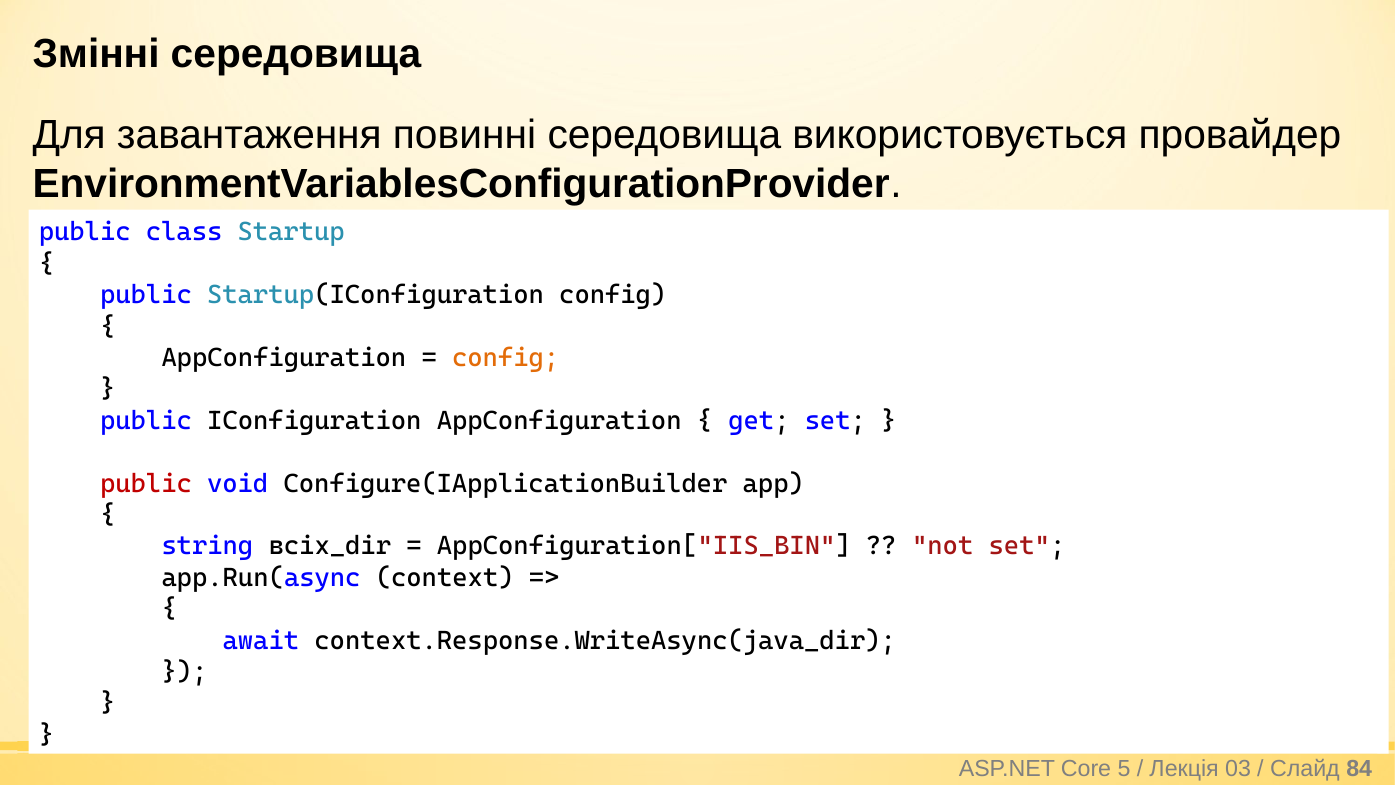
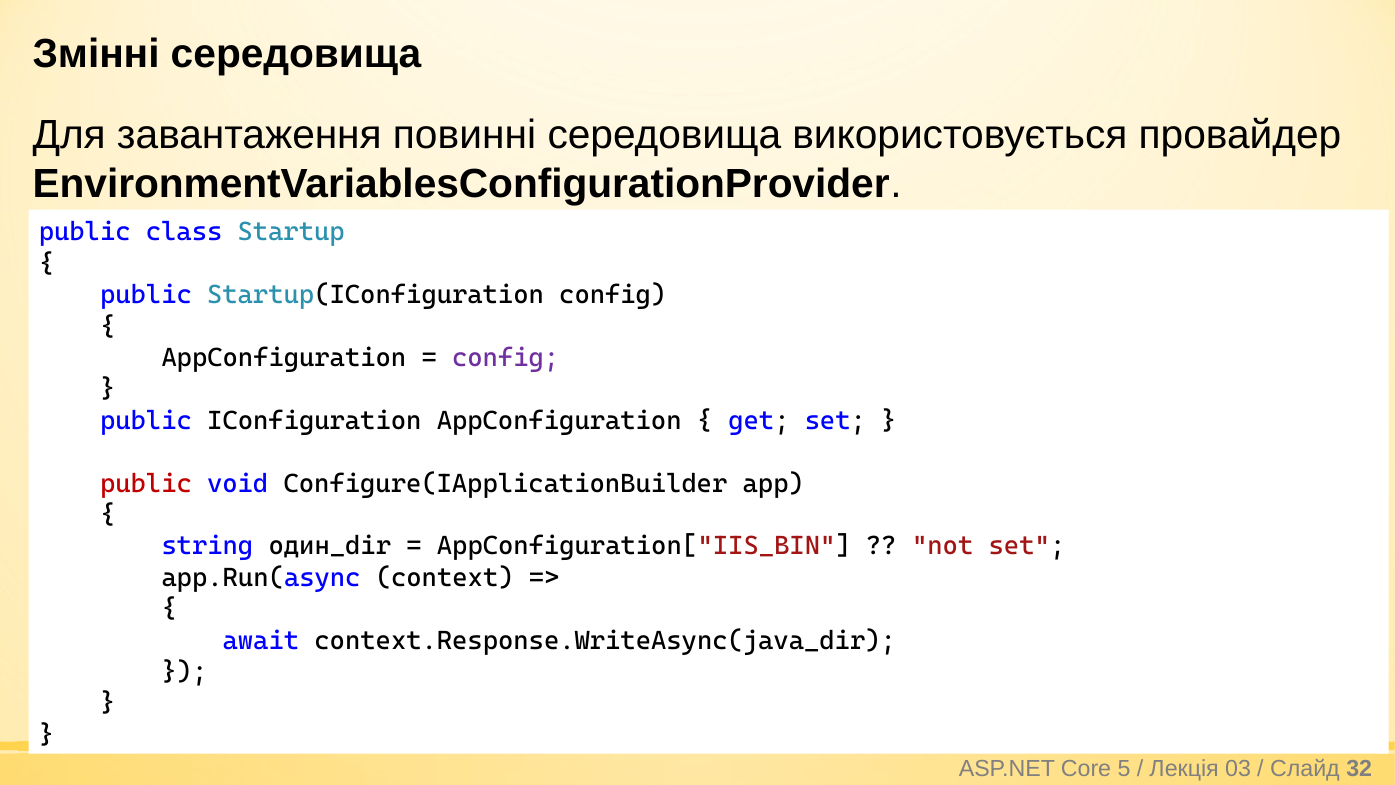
config colour: orange -> purple (506, 358)
всіх_dir: всіх_dir -> один_dir (330, 546)
84: 84 -> 32 (1359, 769)
